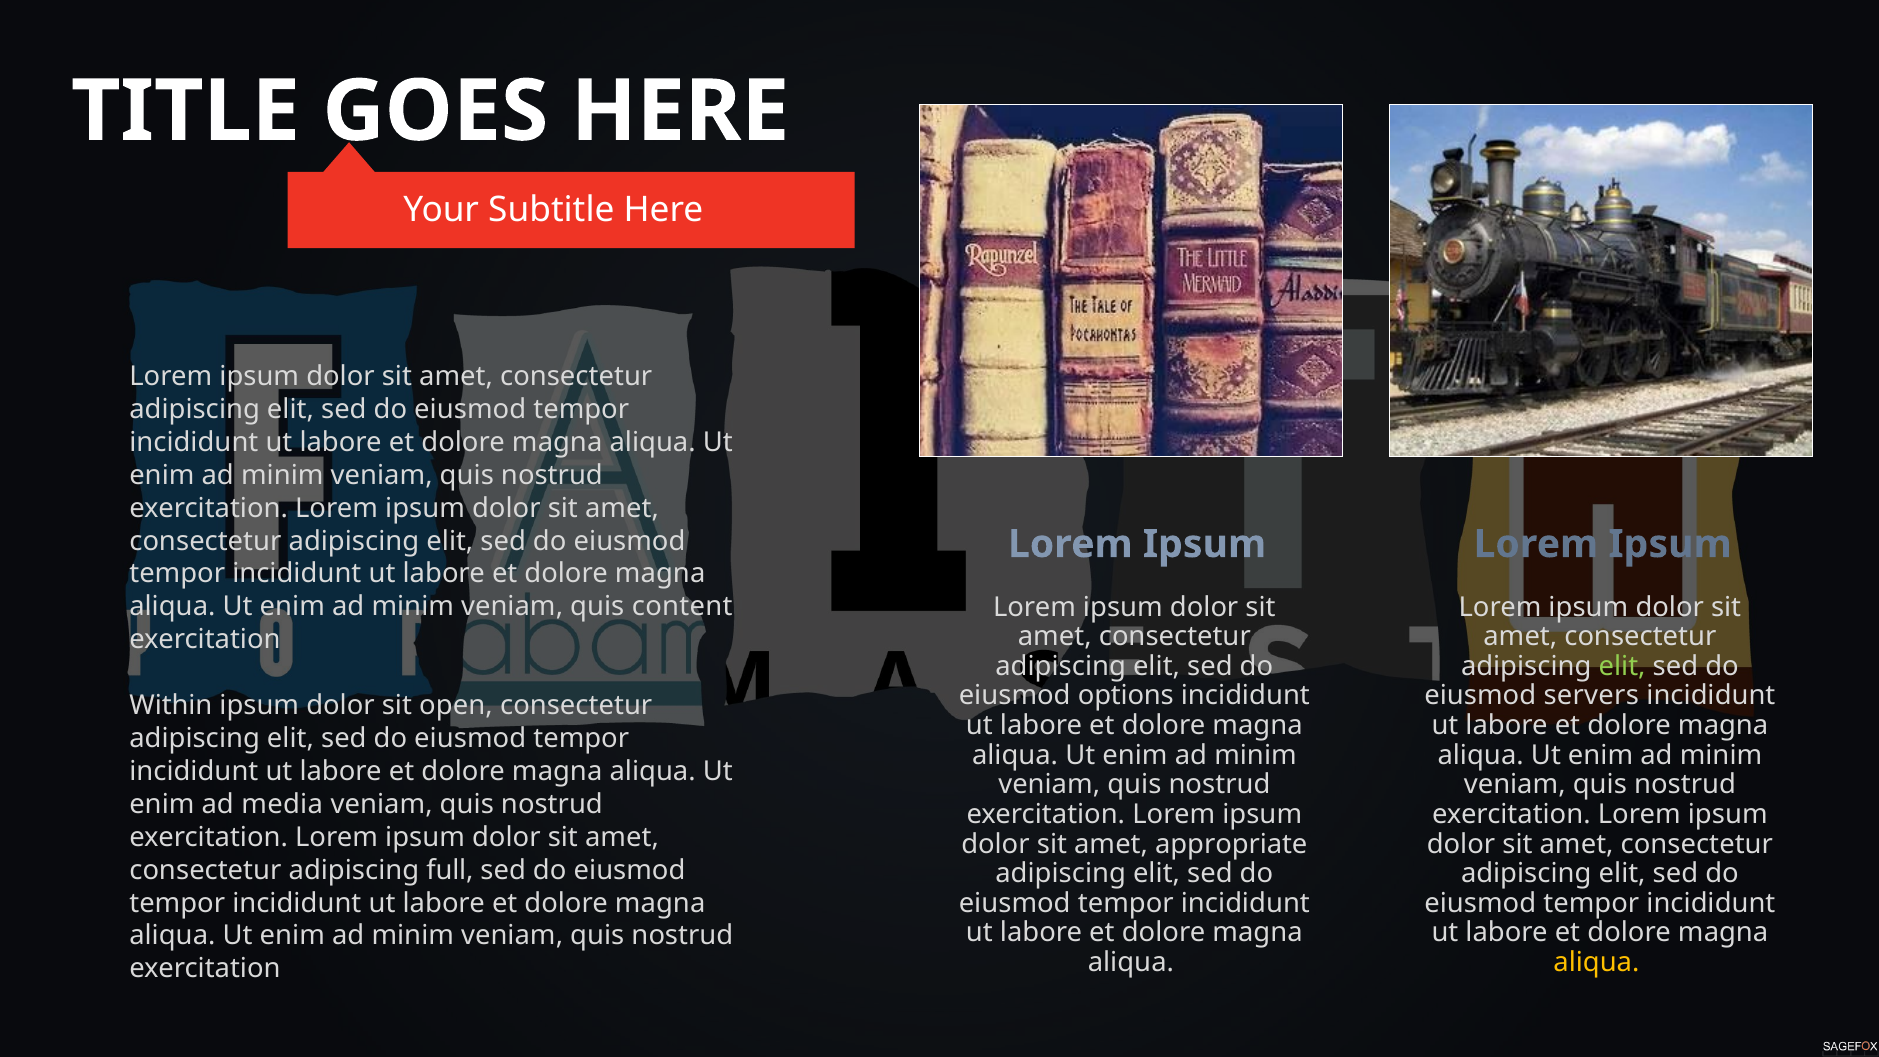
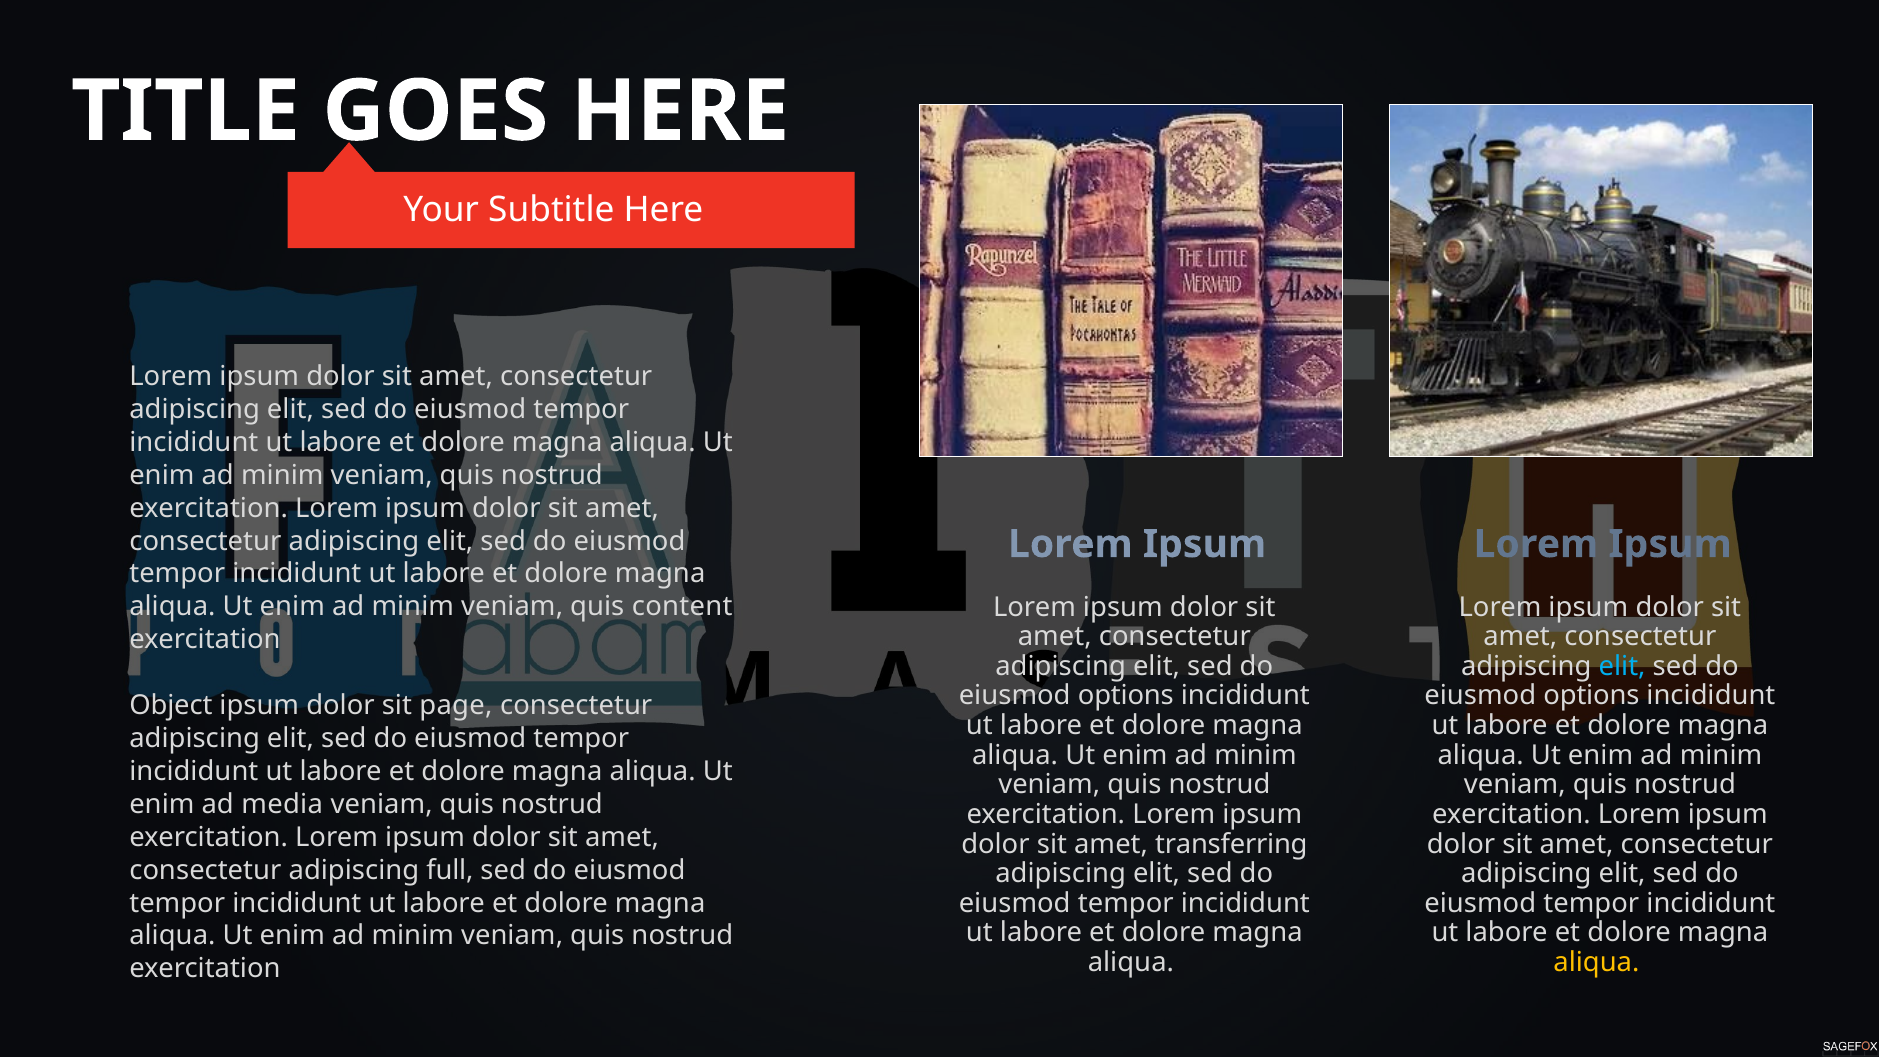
elit colour: light green -> light blue (1622, 666)
servers: servers -> options (1591, 696)
Within: Within -> Object (171, 706)
open: open -> page (456, 706)
appropriate: appropriate -> transferring (1231, 844)
